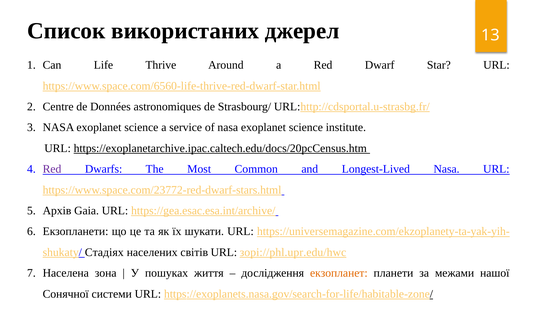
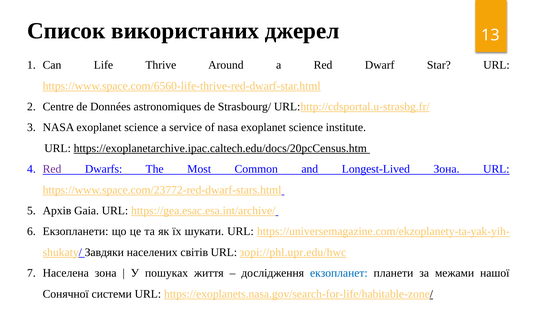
Longest-Lived Nasa: Nasa -> Зона (447, 169)
Стадіях: Стадіях -> Завдяки (104, 252)
екзопланет colour: orange -> blue (339, 273)
